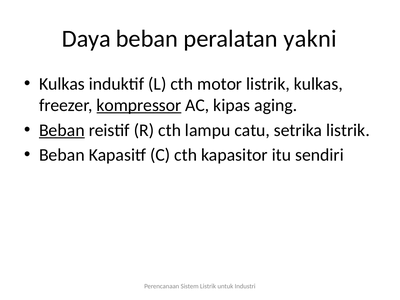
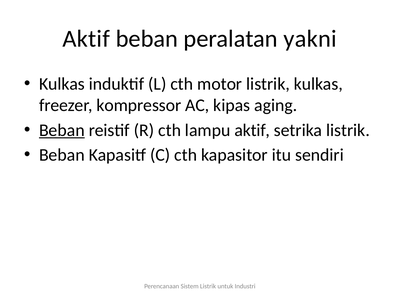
Daya: Daya -> Aktif (86, 39)
kompressor underline: present -> none (139, 105)
lampu catu: catu -> aktif (252, 130)
